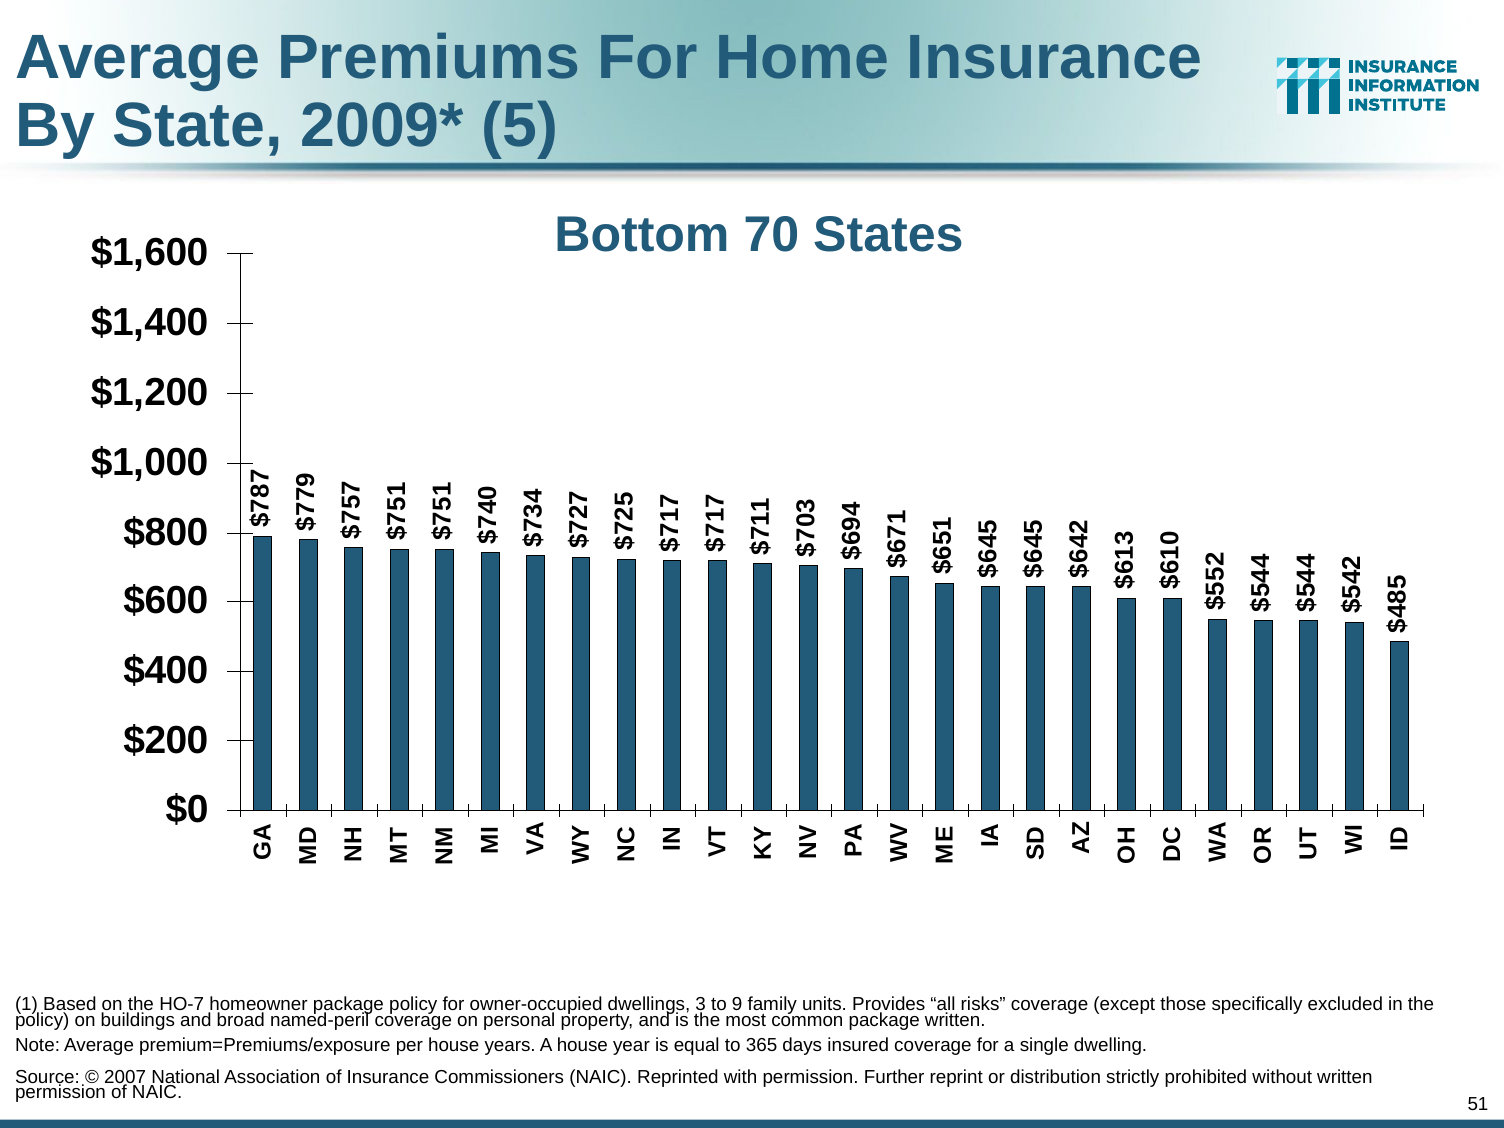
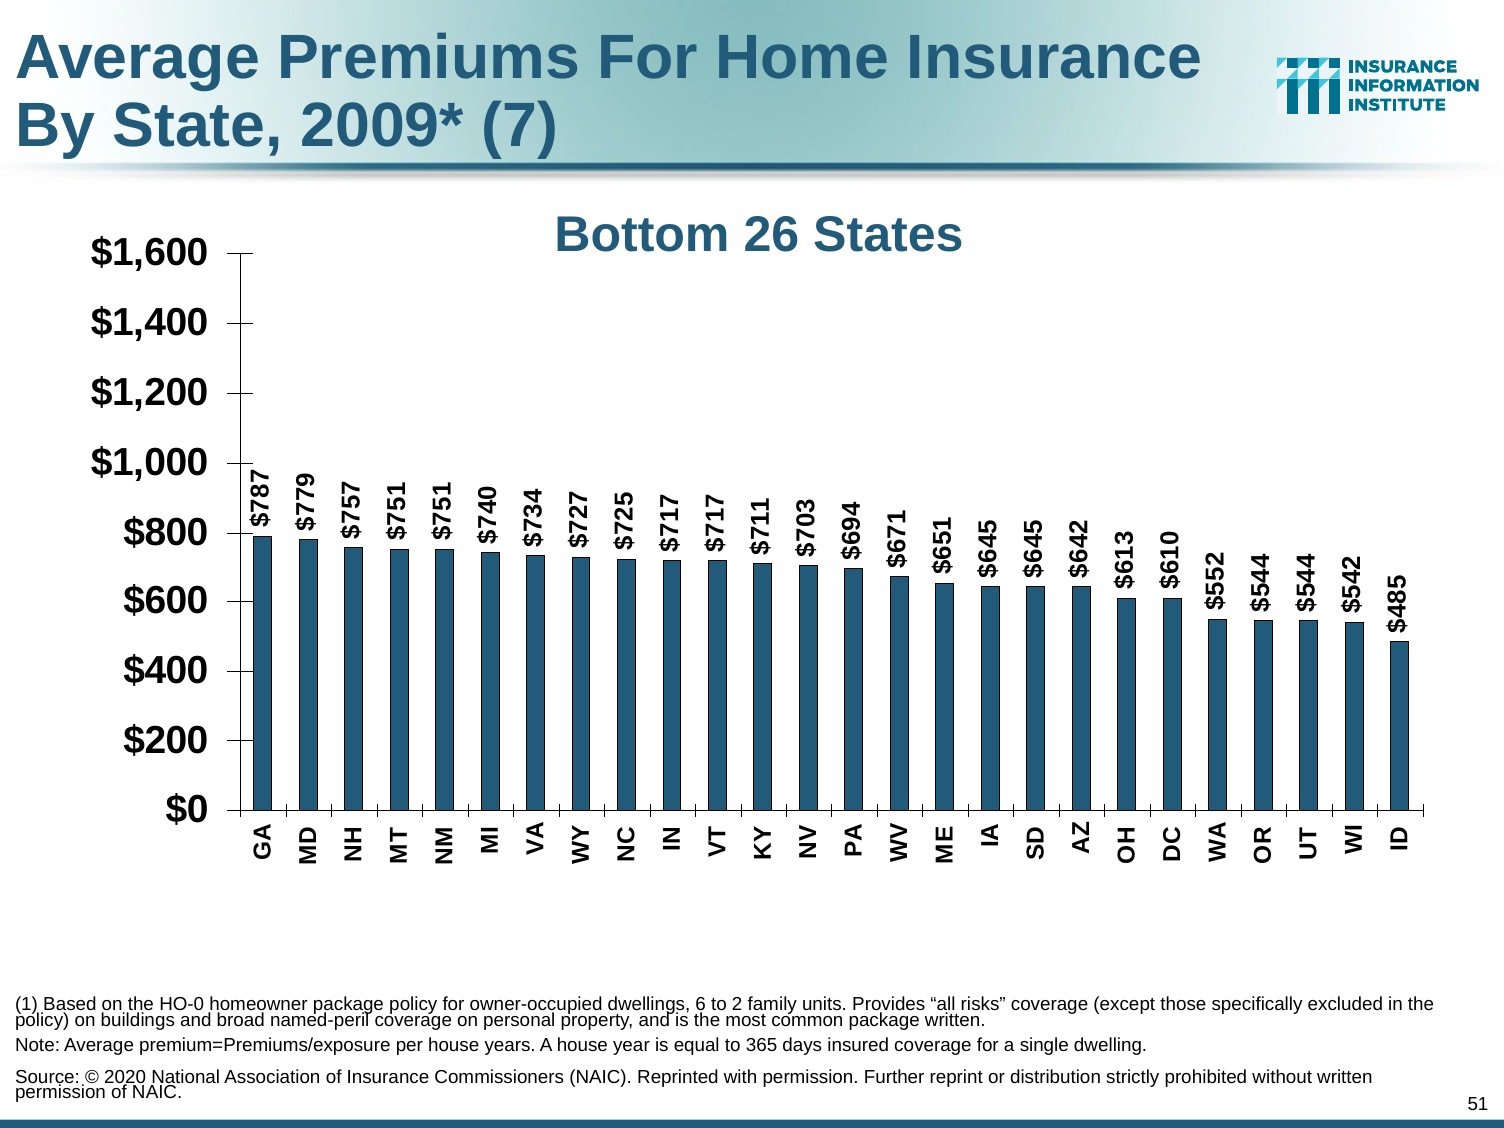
5: 5 -> 7 (520, 126)
70: 70 -> 26 (771, 235)
HO-7: HO-7 -> HO-0 (182, 1004)
dwellings 3: 3 -> 6 (701, 1004)
to 9: 9 -> 2 (737, 1004)
2007: 2007 -> 2020 (125, 1077)
